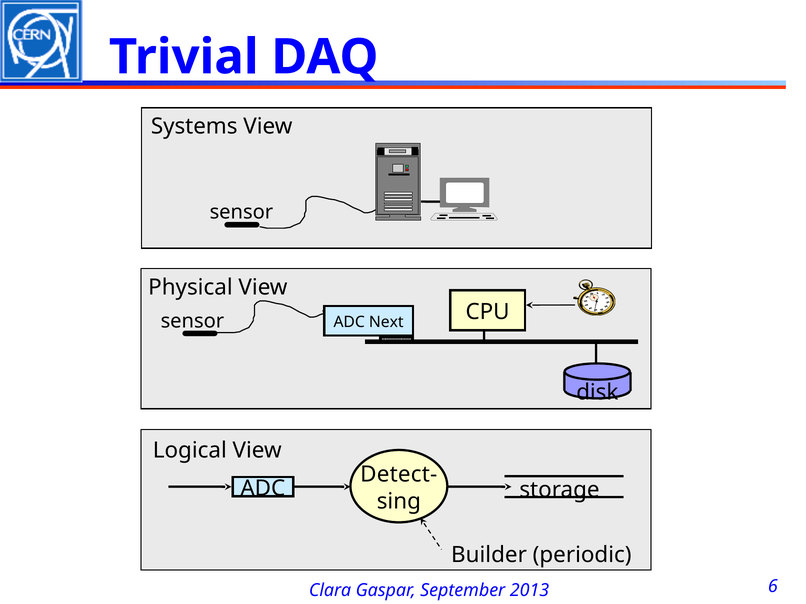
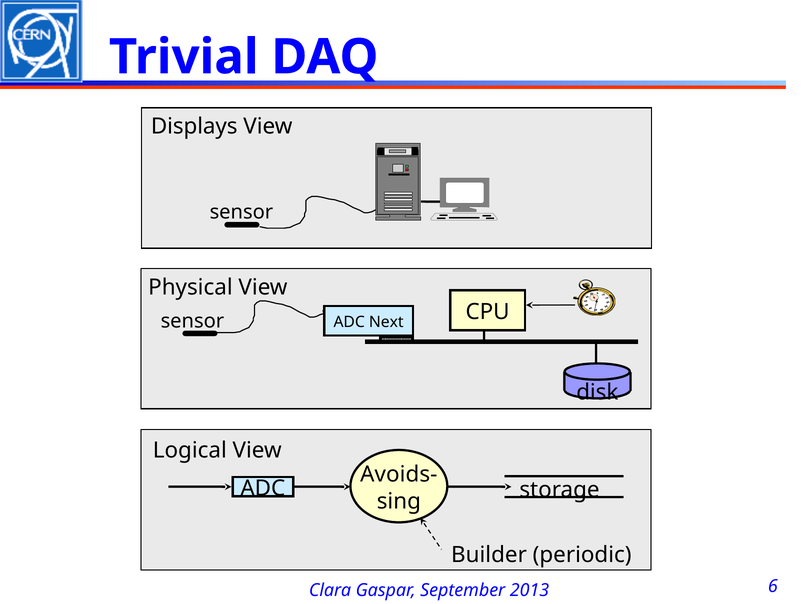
Systems: Systems -> Displays (194, 127)
Detect-: Detect- -> Avoids- (399, 475)
